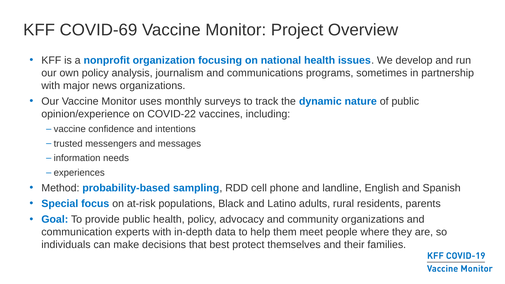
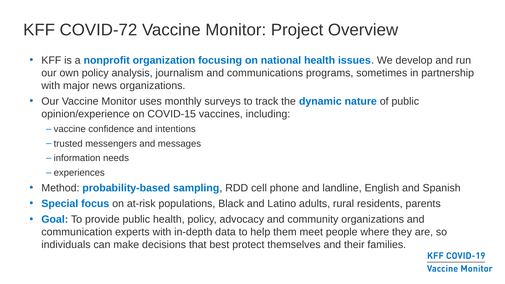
COVID-69: COVID-69 -> COVID-72 (98, 30)
COVID-22: COVID-22 -> COVID-15 (172, 114)
